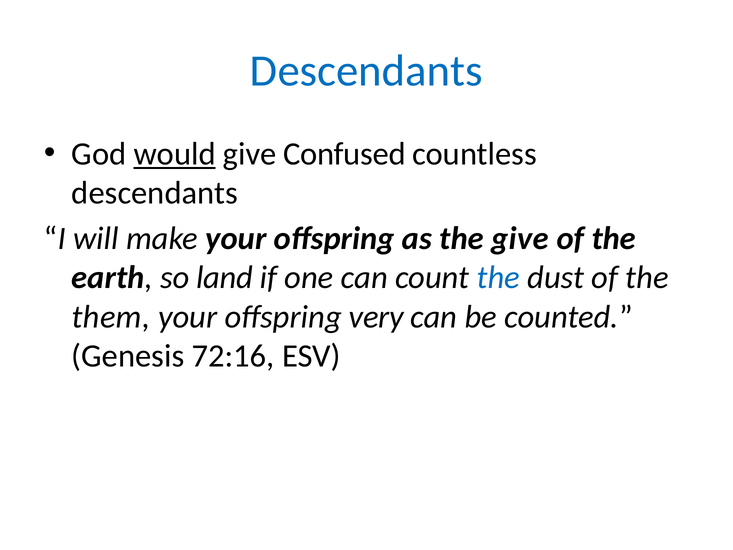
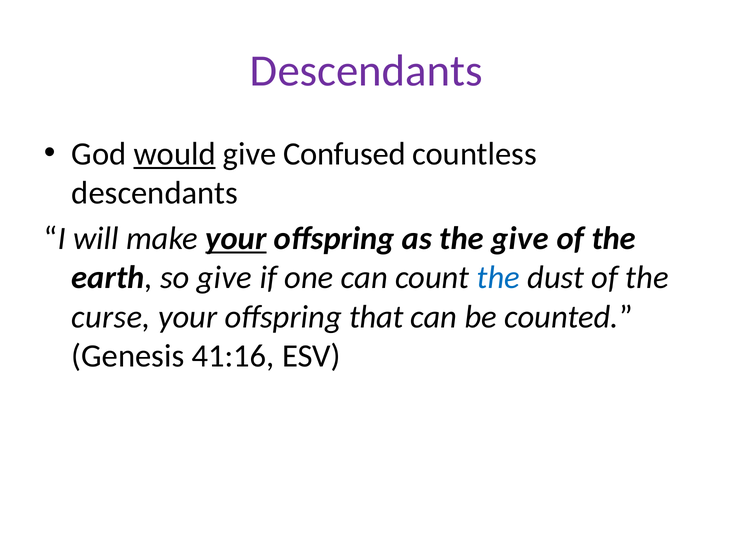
Descendants colour: blue -> purple (366, 71)
your underline: none -> present (236, 238)
so land: land -> give (224, 278)
them: them -> curse (111, 317)
very: very -> that (376, 317)
72:16: 72:16 -> 41:16 (233, 356)
